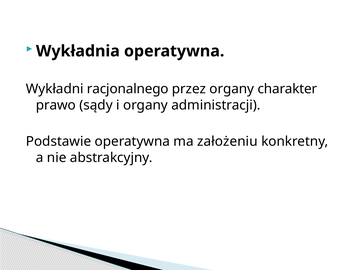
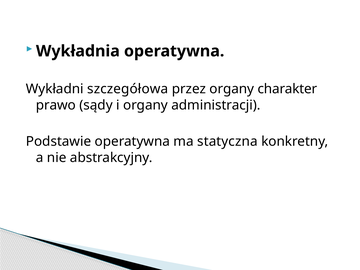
racjonalnego: racjonalnego -> szczegółowa (128, 89)
założeniu: założeniu -> statyczna (227, 141)
